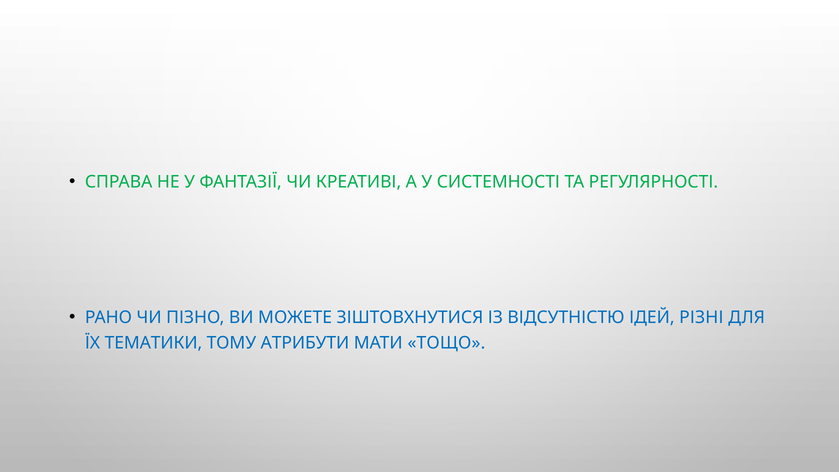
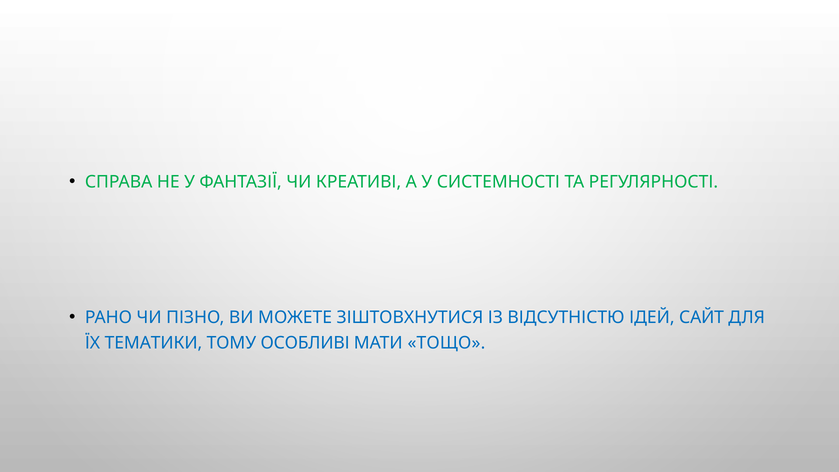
РІЗНІ: РІЗНІ -> САЙТ (702, 318)
АТРИБУТИ: АТРИБУТИ -> ОСОБЛИВІ (305, 343)
